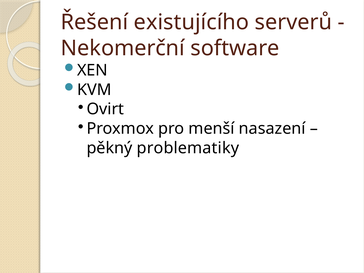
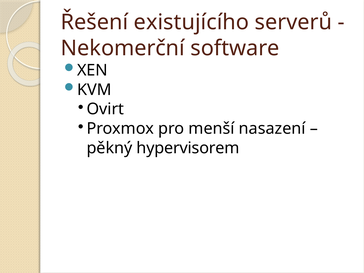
problematiky: problematiky -> hypervisorem (188, 148)
